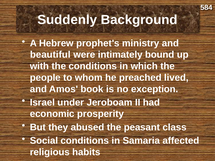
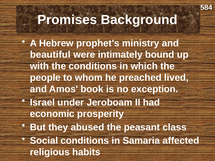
Suddenly: Suddenly -> Promises (67, 20)
